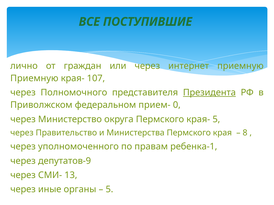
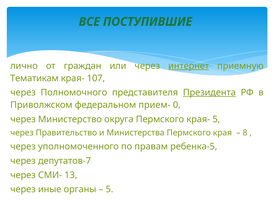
интернет underline: none -> present (189, 66)
Приемную: Приемную -> Тематикам (34, 78)
ребенка-1: ребенка-1 -> ребенка-5 (194, 147)
депутатов-9: депутатов-9 -> депутатов-7 (65, 161)
